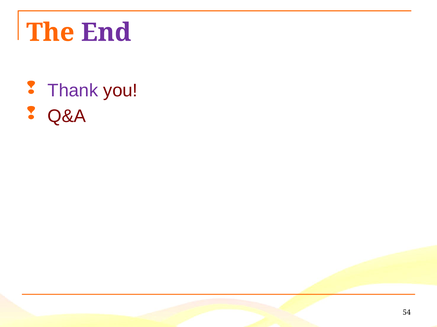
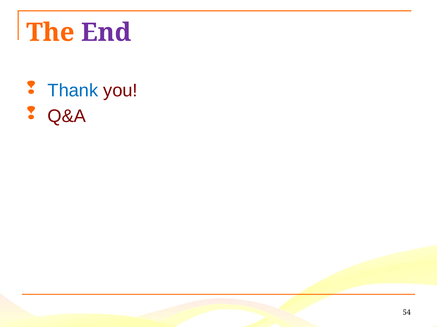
Thank colour: purple -> blue (73, 91)
